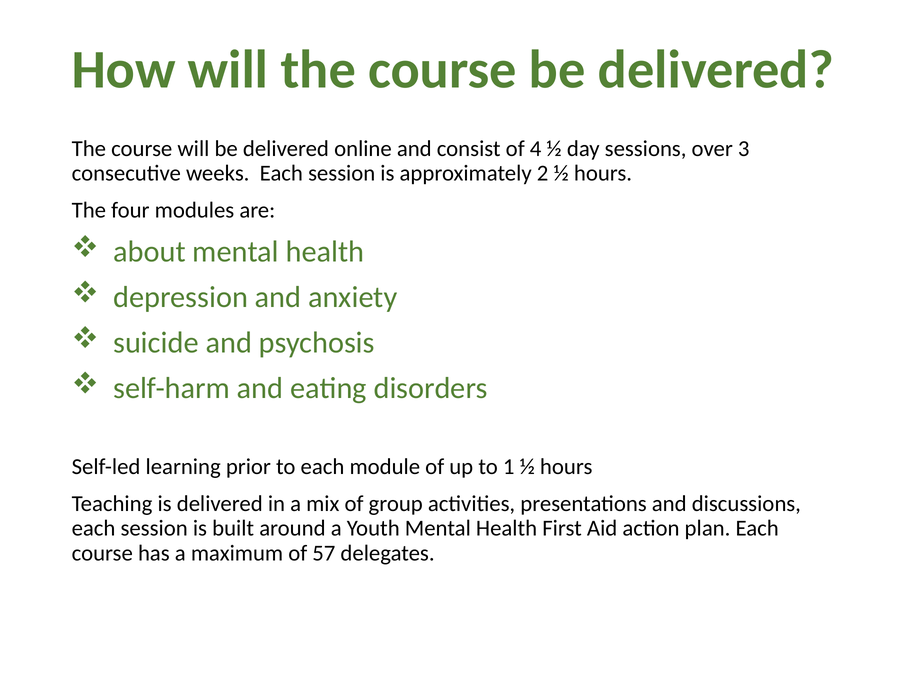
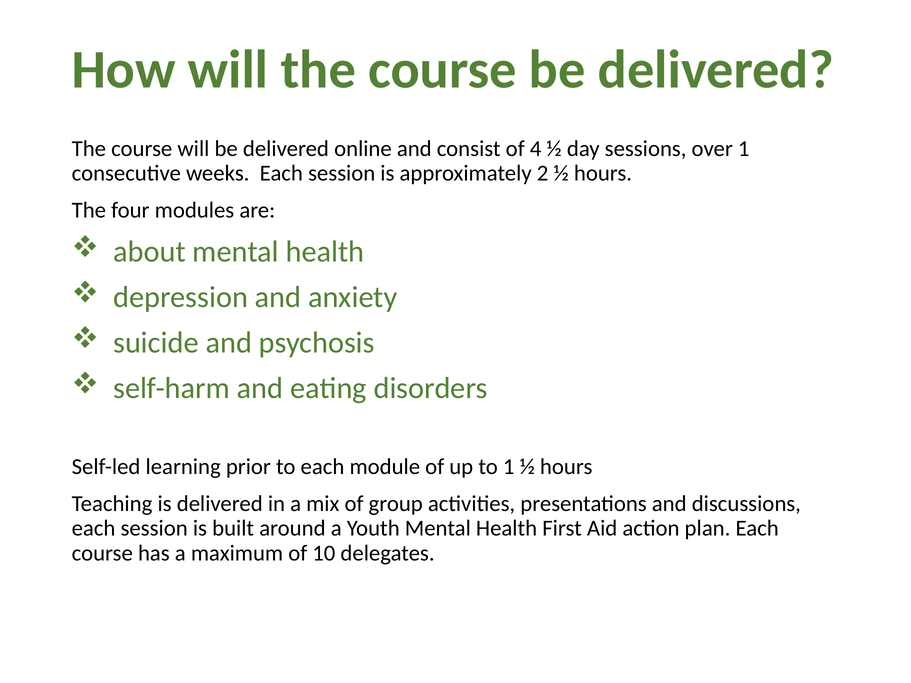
over 3: 3 -> 1 (744, 149)
57: 57 -> 10 (324, 553)
